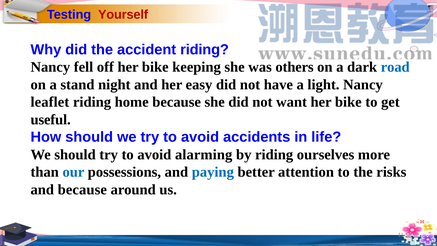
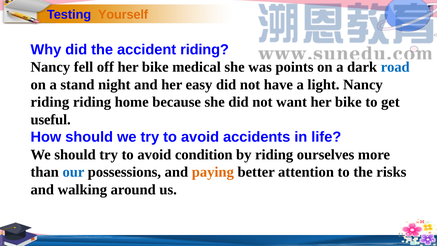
Yourself colour: red -> orange (123, 15)
keeping: keeping -> medical (197, 67)
others: others -> points (294, 67)
leaflet: leaflet -> riding (50, 102)
alarming: alarming -> condition (204, 155)
paying colour: blue -> orange (213, 172)
and because: because -> walking (82, 189)
